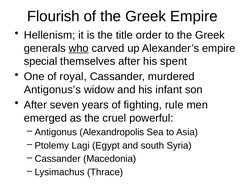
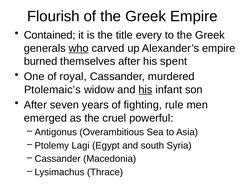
Hellenism: Hellenism -> Contained (50, 35)
order: order -> every (149, 35)
special: special -> burned (41, 61)
Antigonus’s: Antigonus’s -> Ptolemaic’s (52, 90)
his underline: none -> present (145, 90)
Alexandropolis: Alexandropolis -> Overambitious (112, 132)
